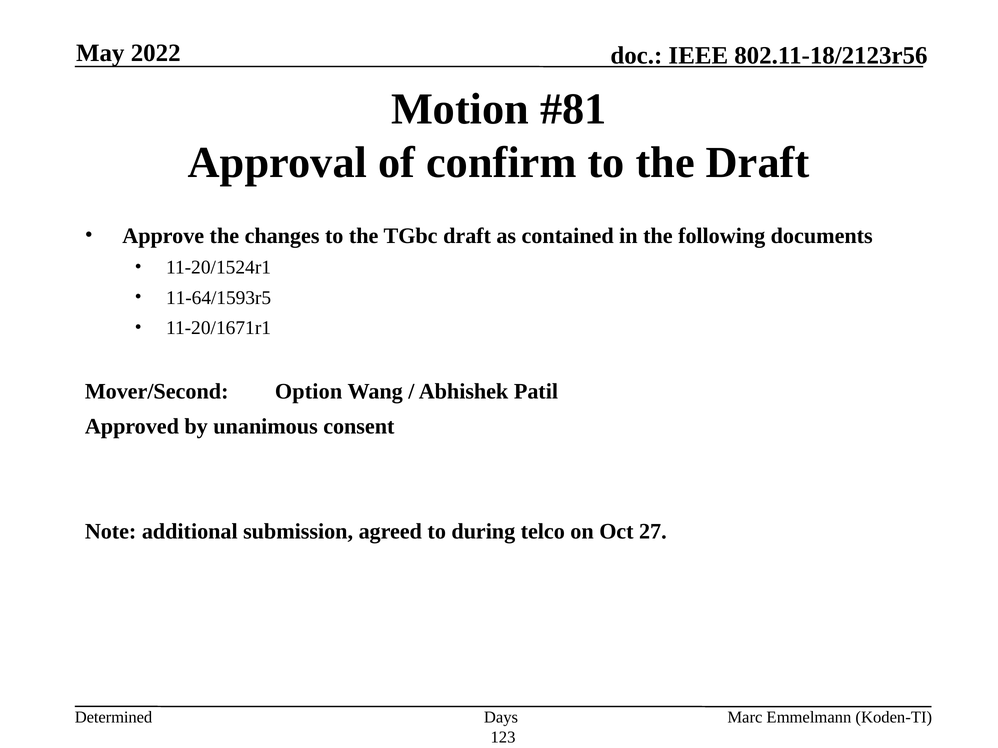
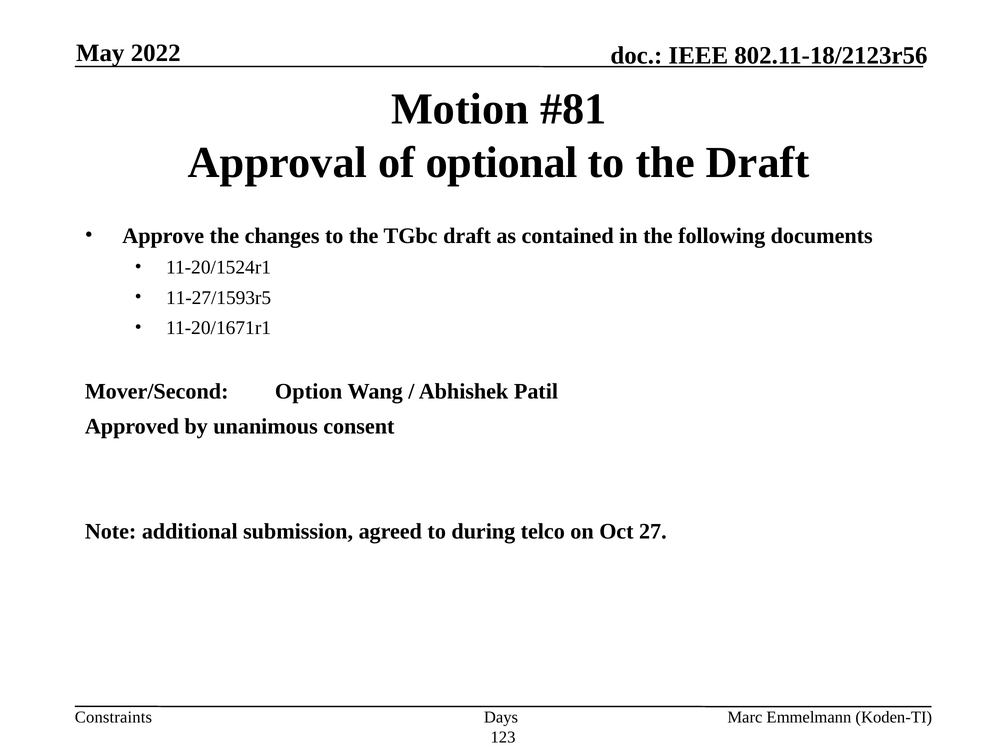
confirm: confirm -> optional (502, 163)
11-64/1593r5: 11-64/1593r5 -> 11-27/1593r5 (219, 298)
Determined: Determined -> Constraints (113, 718)
